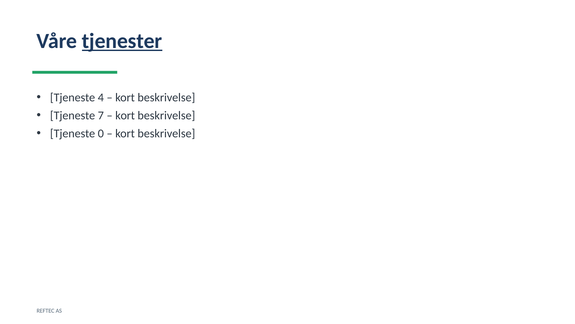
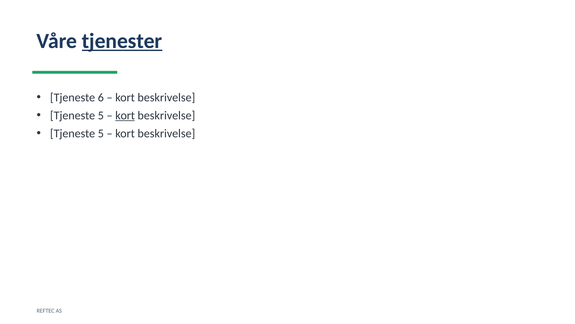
4: 4 -> 6 (101, 97)
7: 7 -> 5 (101, 115)
kort underline: none -> present (125, 115)
0: 0 -> 5 (101, 133)
